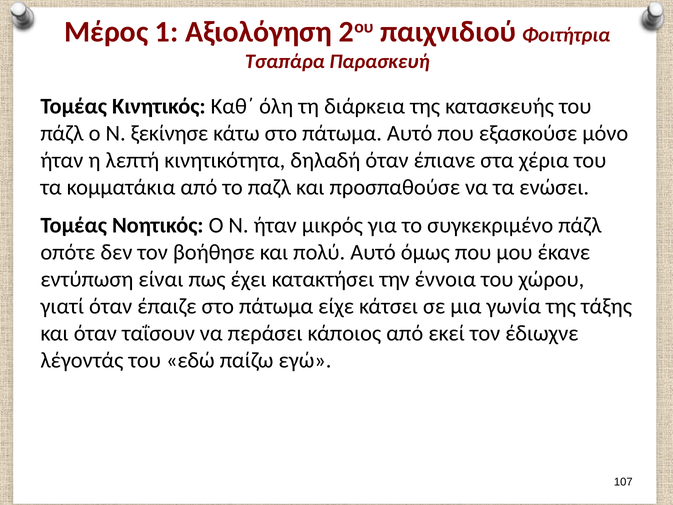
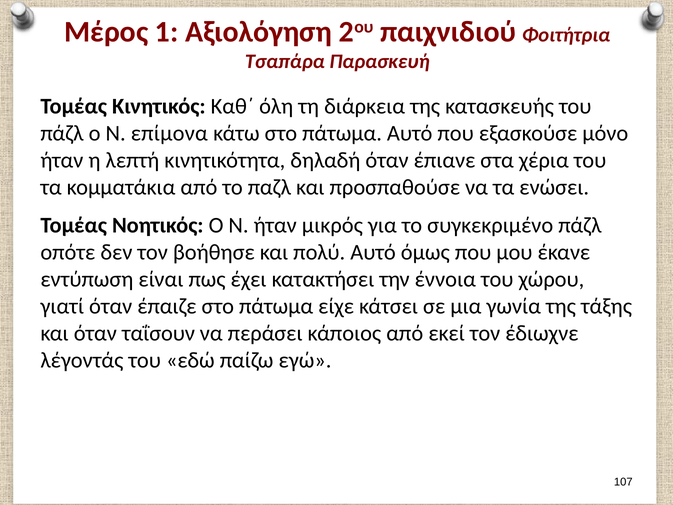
ξεκίνησε: ξεκίνησε -> επίμονα (169, 133)
